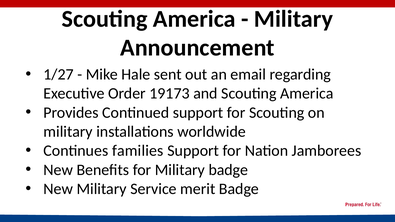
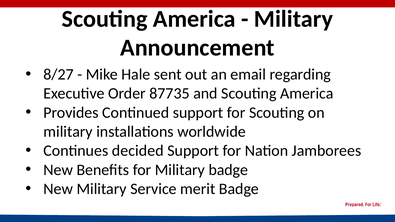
1/27: 1/27 -> 8/27 (59, 74)
19173: 19173 -> 87735 (170, 94)
families: families -> decided (138, 151)
